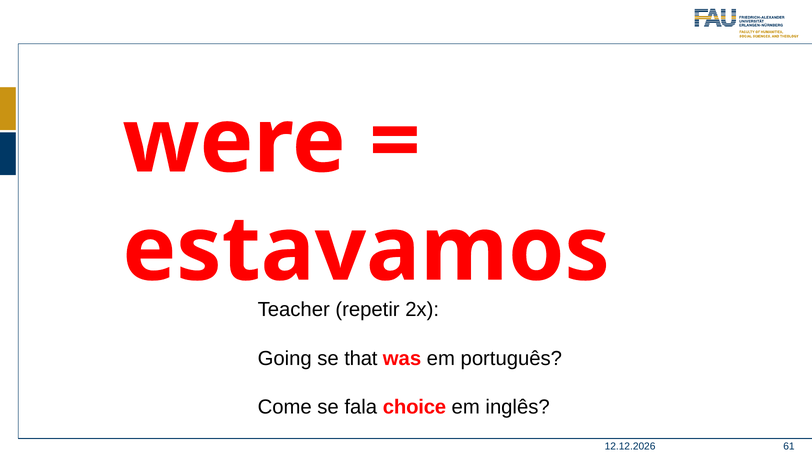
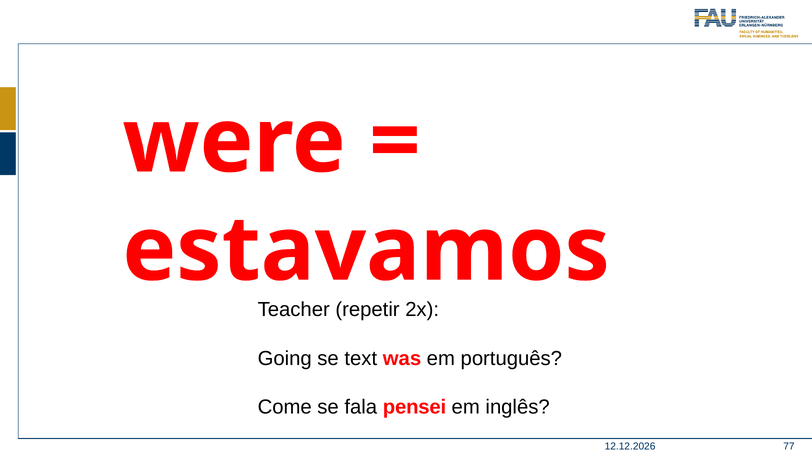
that: that -> text (361, 358)
choice: choice -> pensei (414, 407)
61: 61 -> 77 (789, 446)
